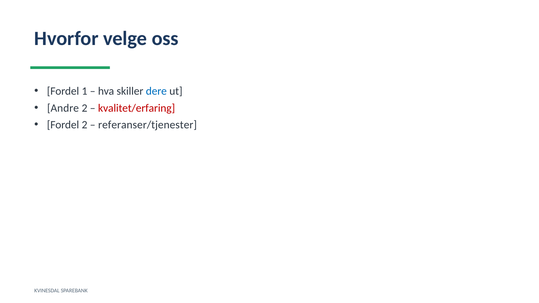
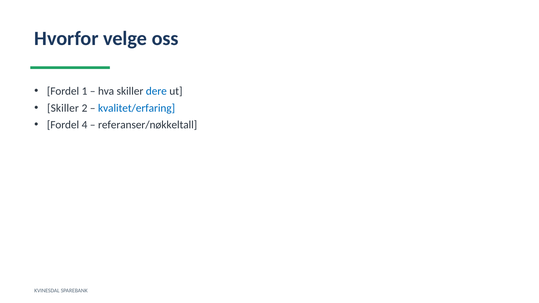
Andre: Andre -> Skiller (63, 108)
kvalitet/erfaring colour: red -> blue (137, 108)
Fordel 2: 2 -> 4 (85, 125)
referanser/tjenester: referanser/tjenester -> referanser/nøkkeltall (148, 125)
